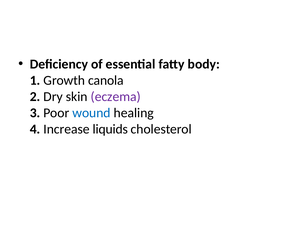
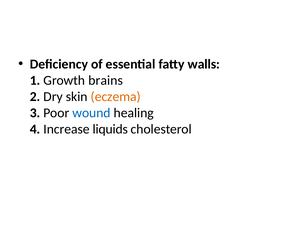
body: body -> walls (204, 64)
canola: canola -> brains (106, 81)
eczema colour: purple -> orange (116, 97)
